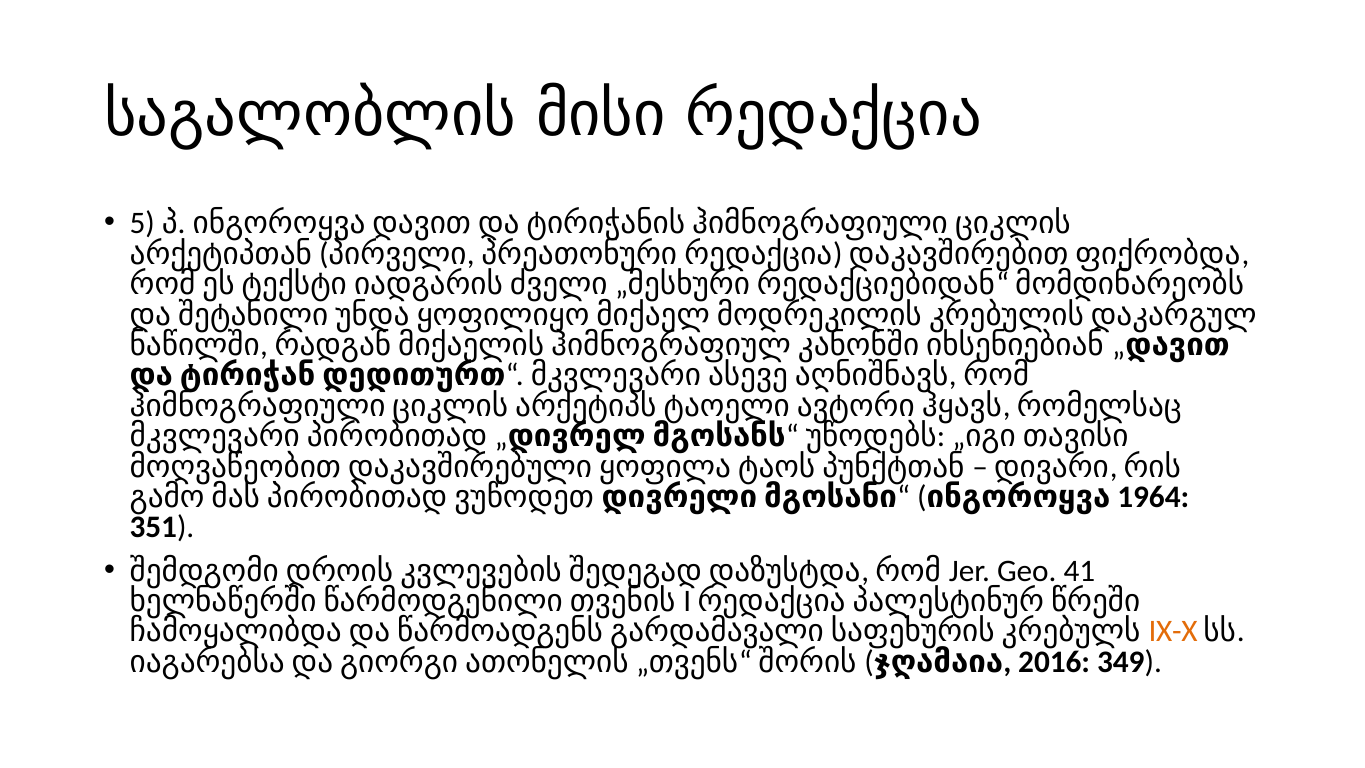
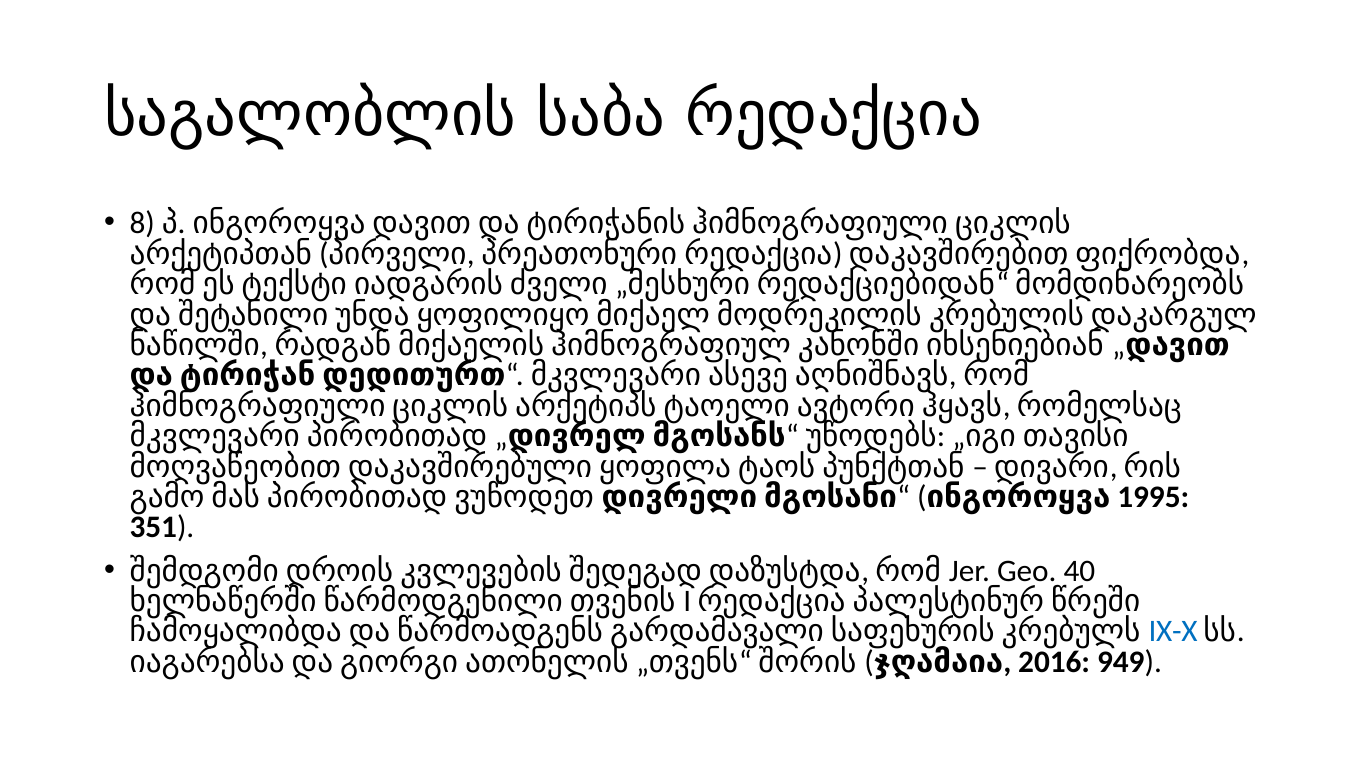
მისი: მისი -> საბა (601, 115)
5: 5 -> 8 (142, 223)
1964: 1964 -> 1995 (1153, 497)
41: 41 -> 40 (1079, 571)
IX-X colour: orange -> blue (1173, 631)
349: 349 -> 949 (1121, 662)
